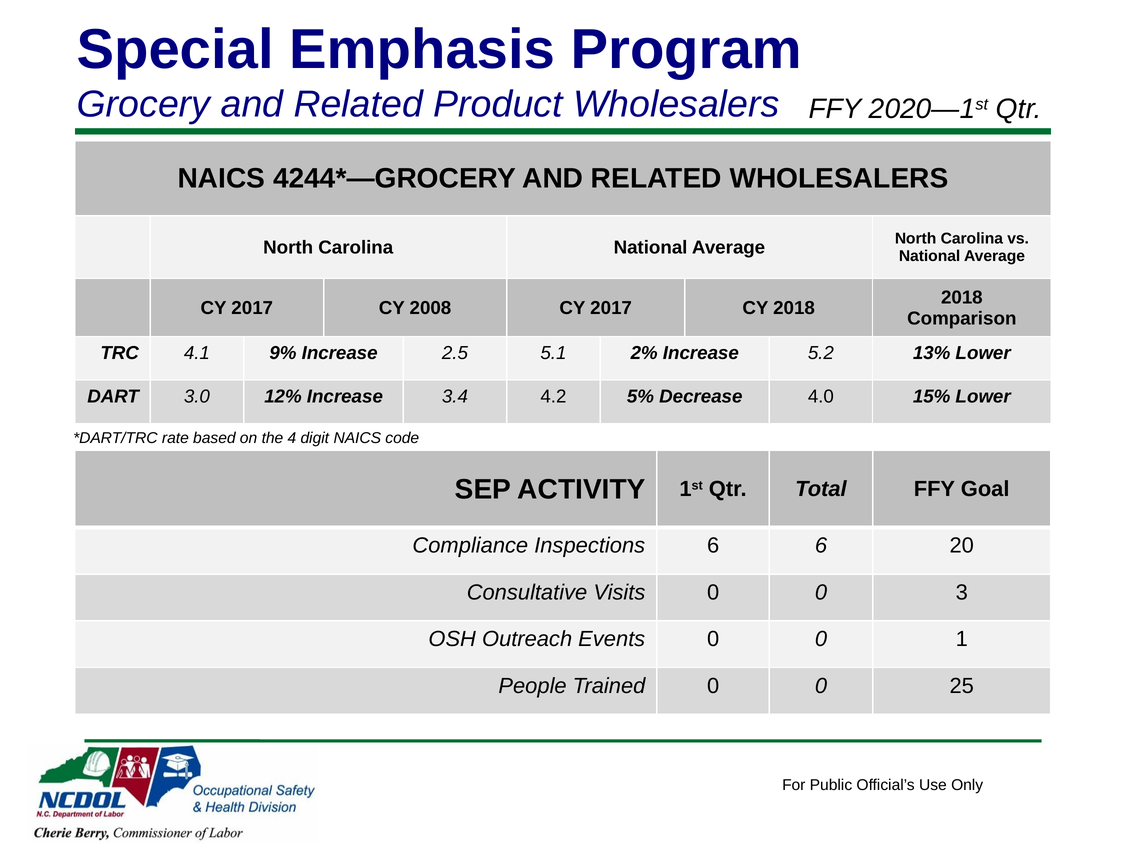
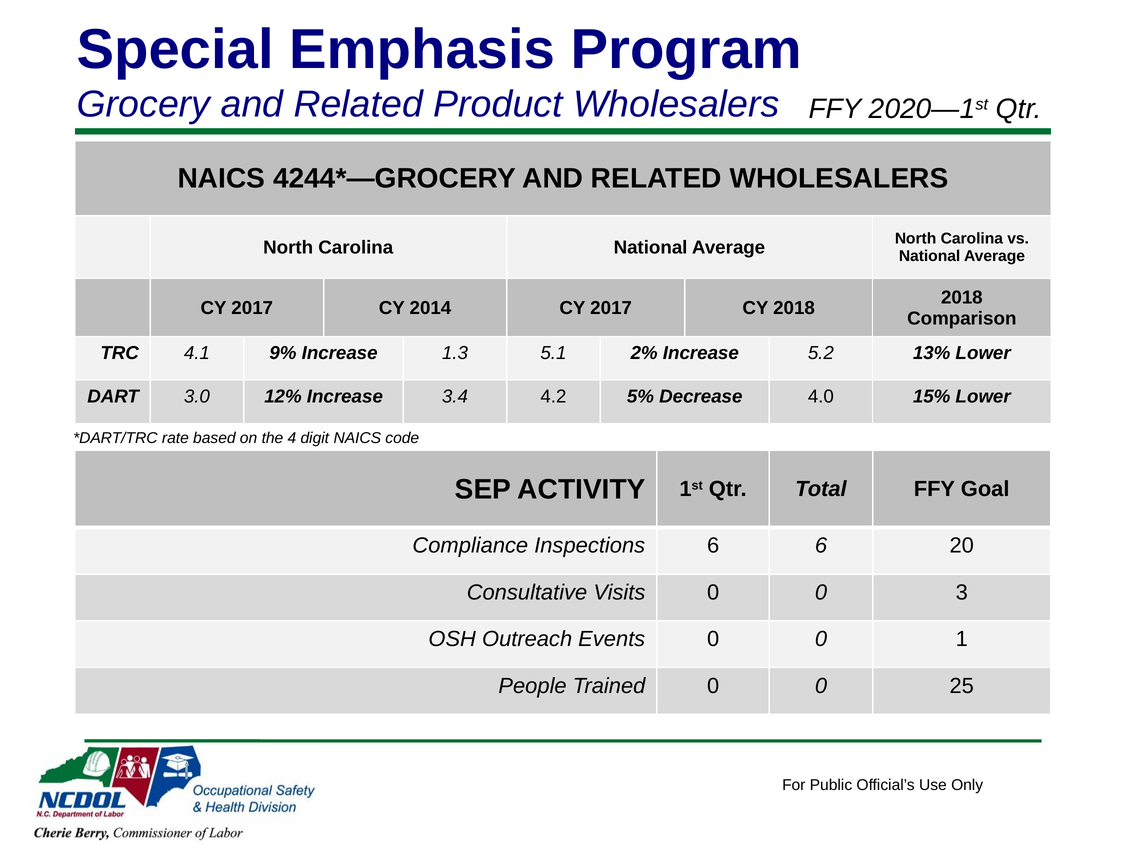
2008: 2008 -> 2014 (430, 308)
2.5: 2.5 -> 1.3 (455, 353)
